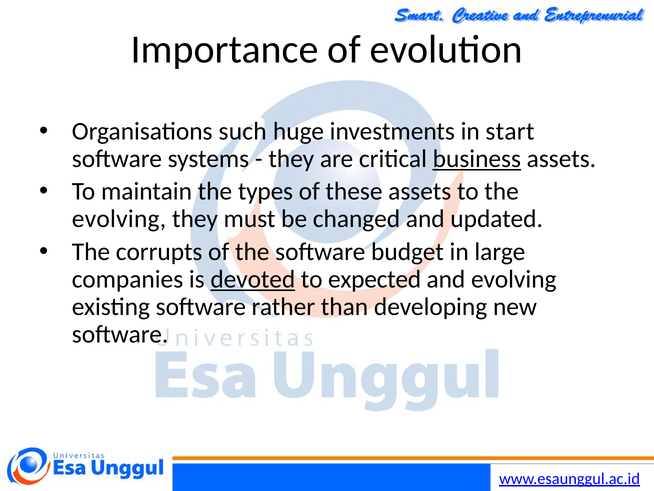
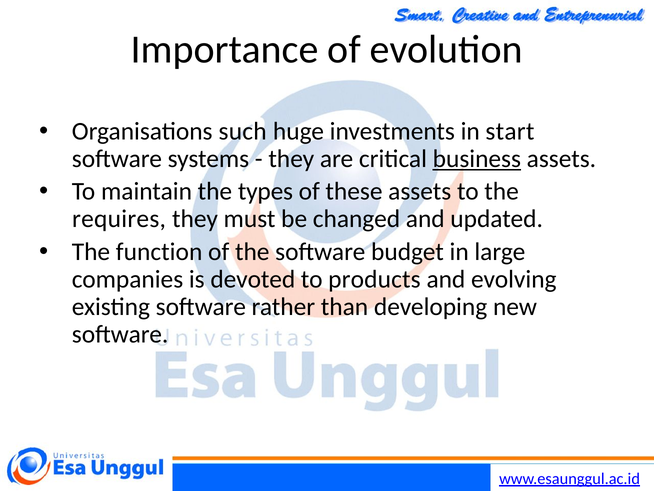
evolving: evolving -> requires (119, 219)
corrupts: corrupts -> function (159, 251)
devoted underline: present -> none (253, 279)
expected: expected -> products (374, 279)
